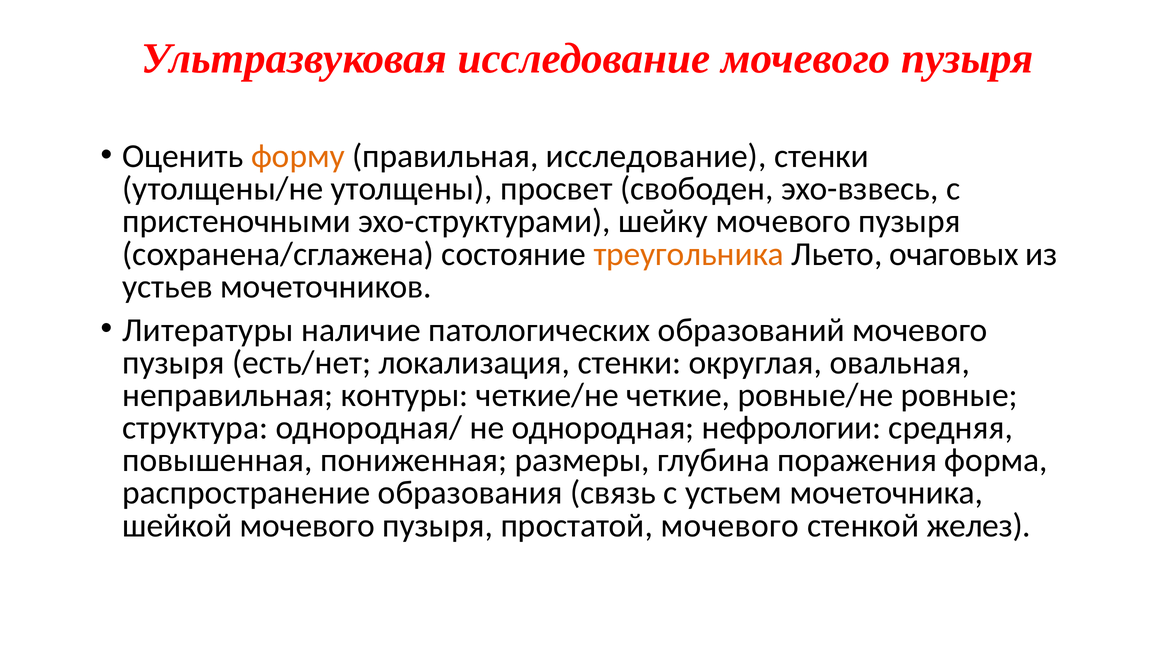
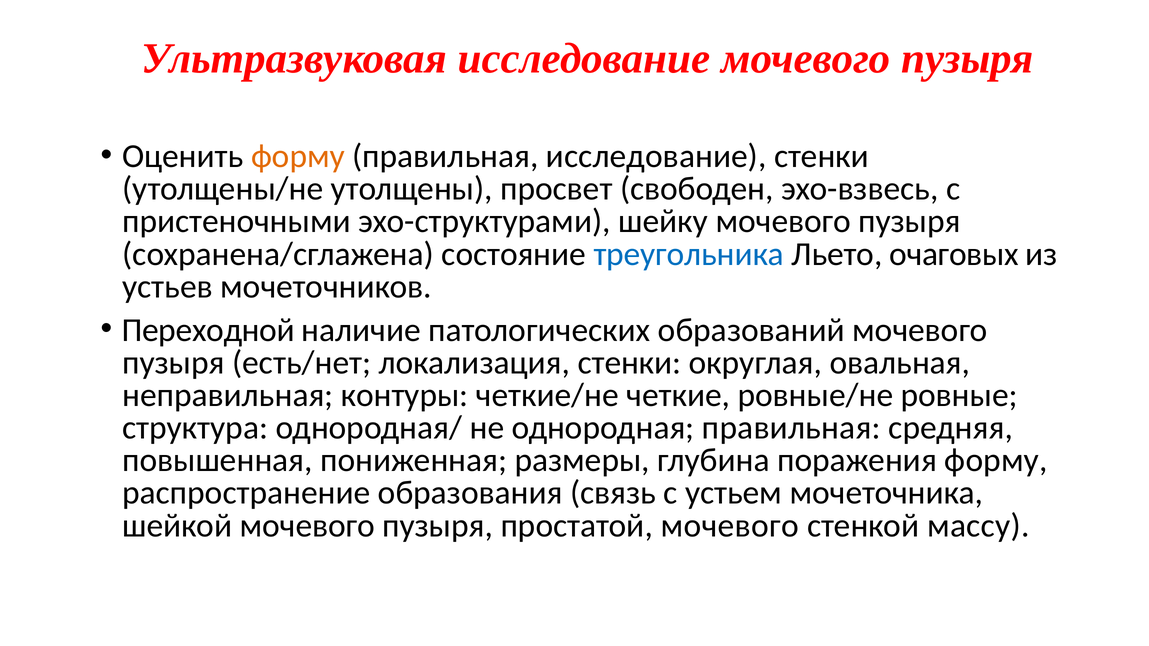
треугольника colour: orange -> blue (689, 254)
Литературы: Литературы -> Переходной (208, 330)
однородная нефрологии: нефрологии -> правильная (791, 428)
поражения форма: форма -> форму (996, 461)
желез: желез -> массу (978, 526)
